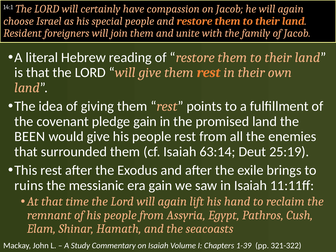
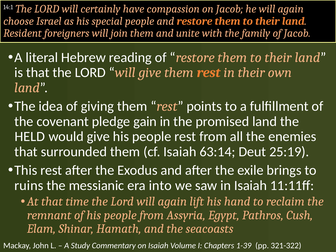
BEEN: BEEN -> HELD (30, 137)
era gain: gain -> into (160, 185)
